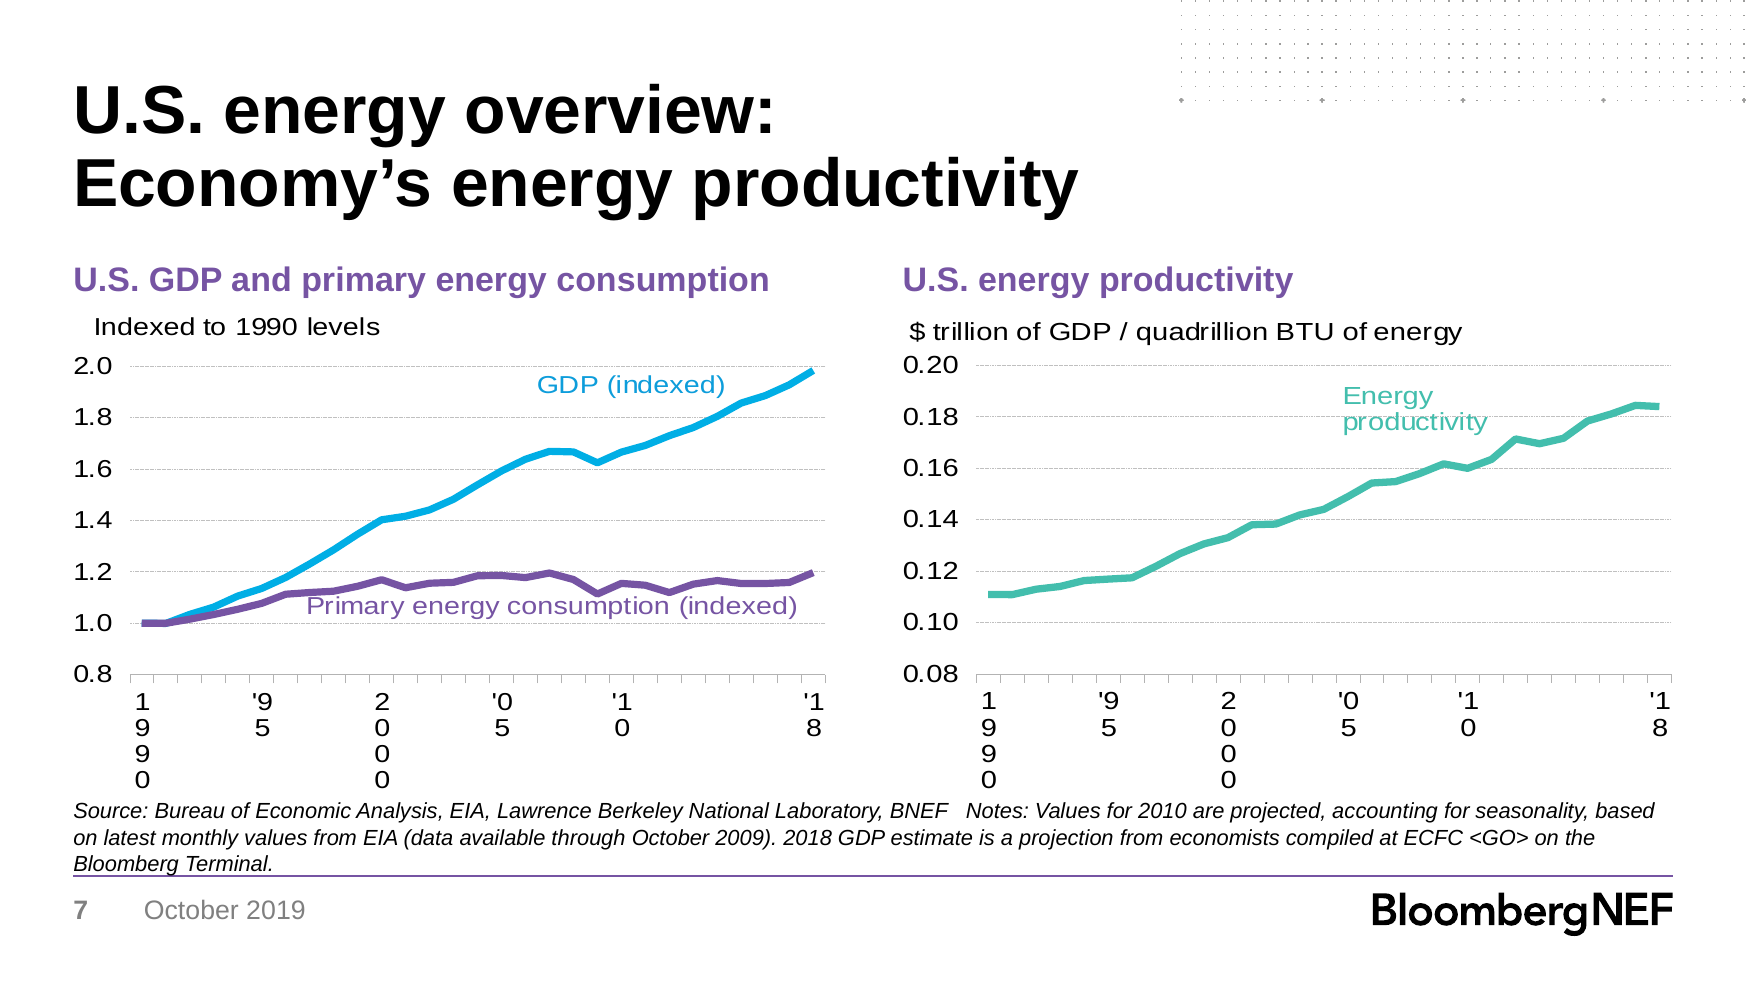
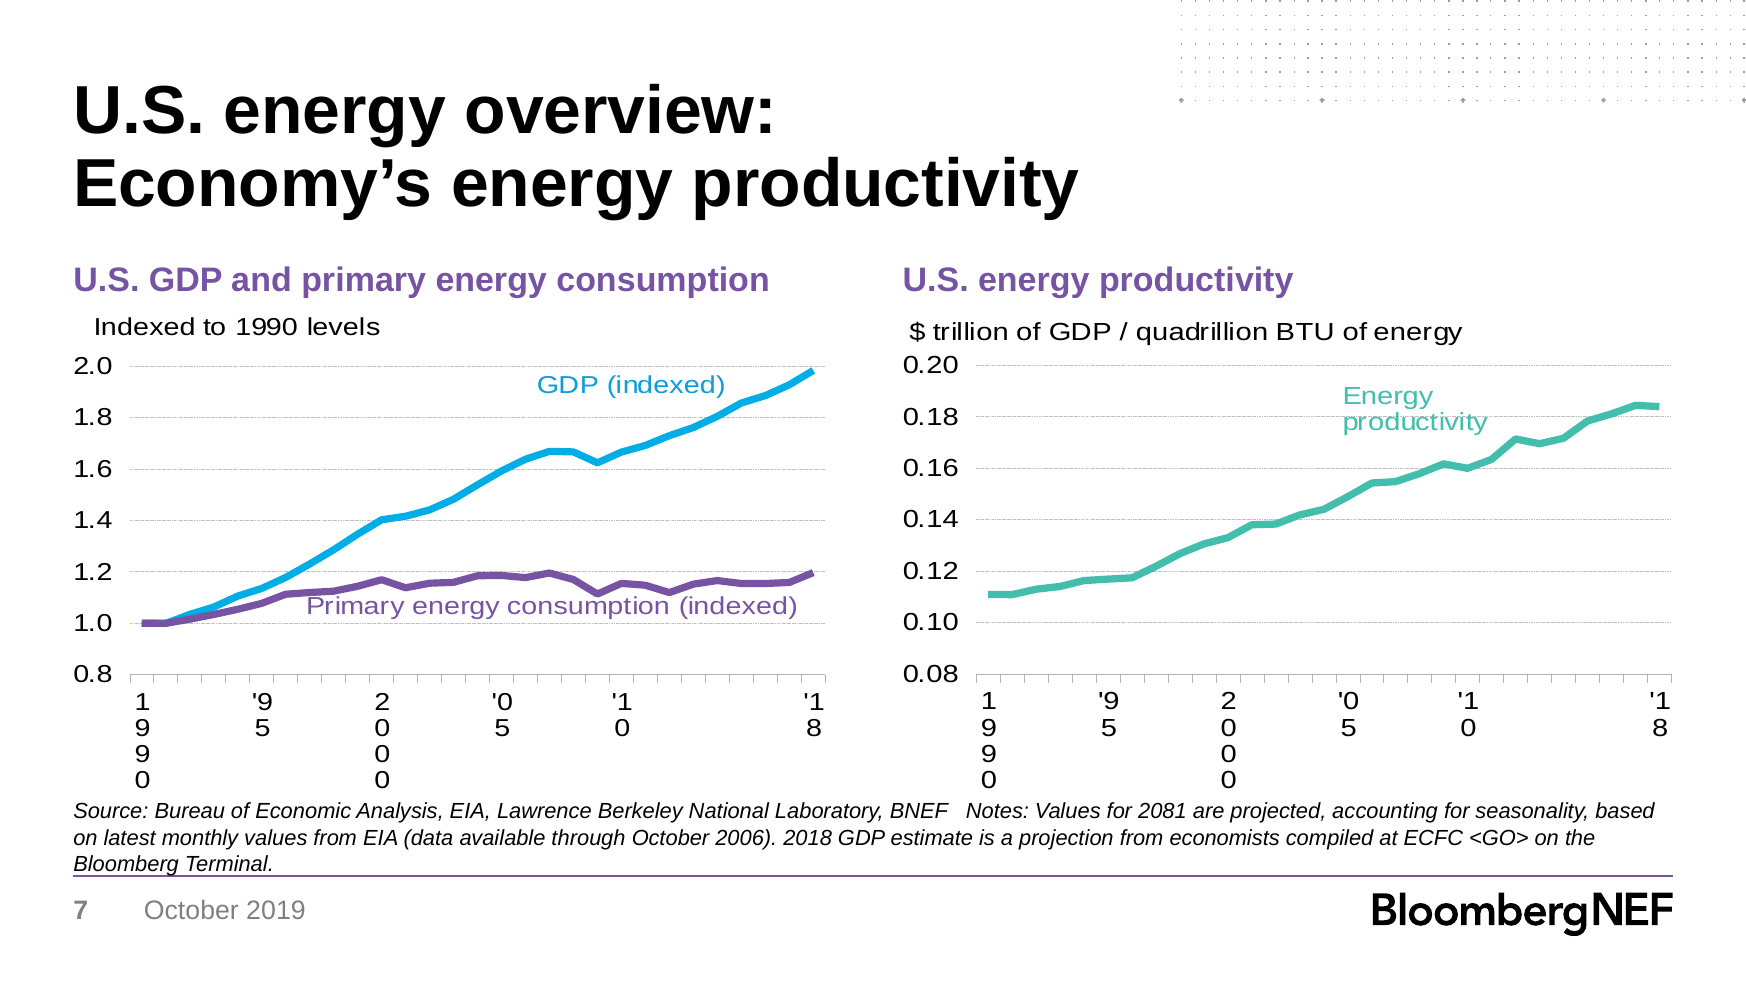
2010: 2010 -> 2081 (1162, 812)
2009: 2009 -> 2006 (746, 838)
